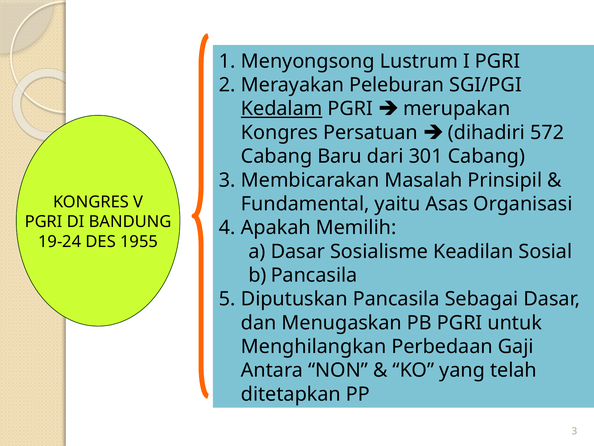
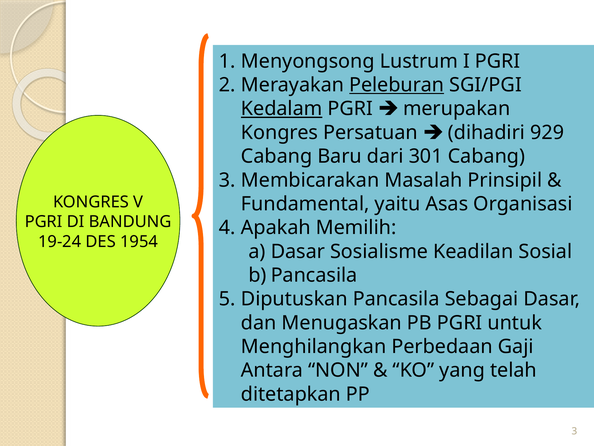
Peleburan underline: none -> present (397, 85)
572: 572 -> 929 (547, 132)
1955: 1955 -> 1954 (139, 241)
